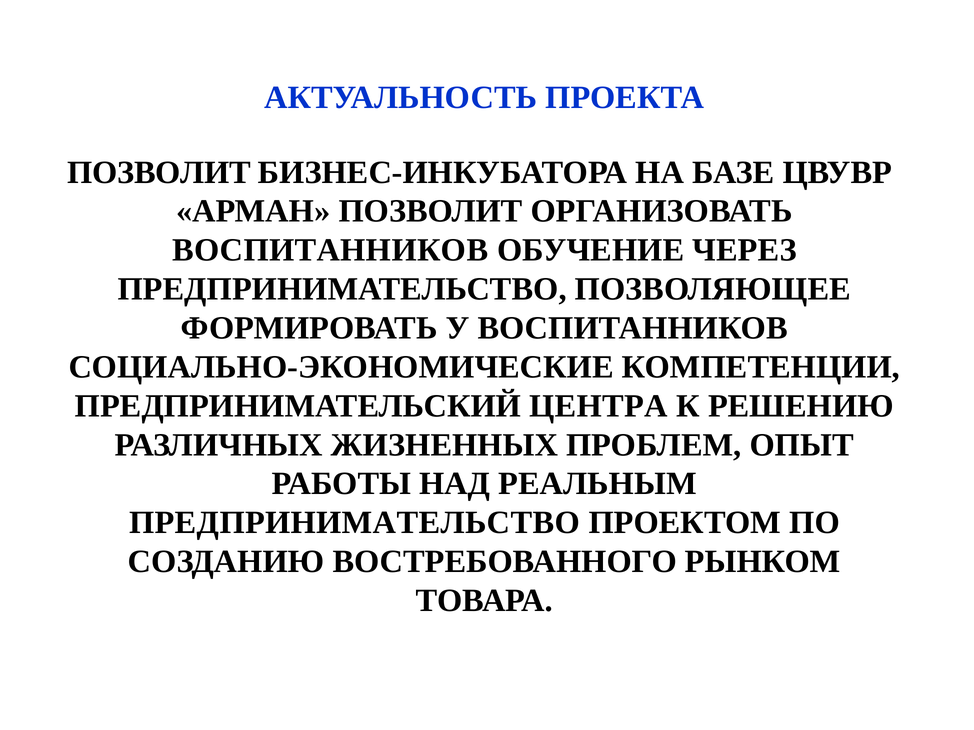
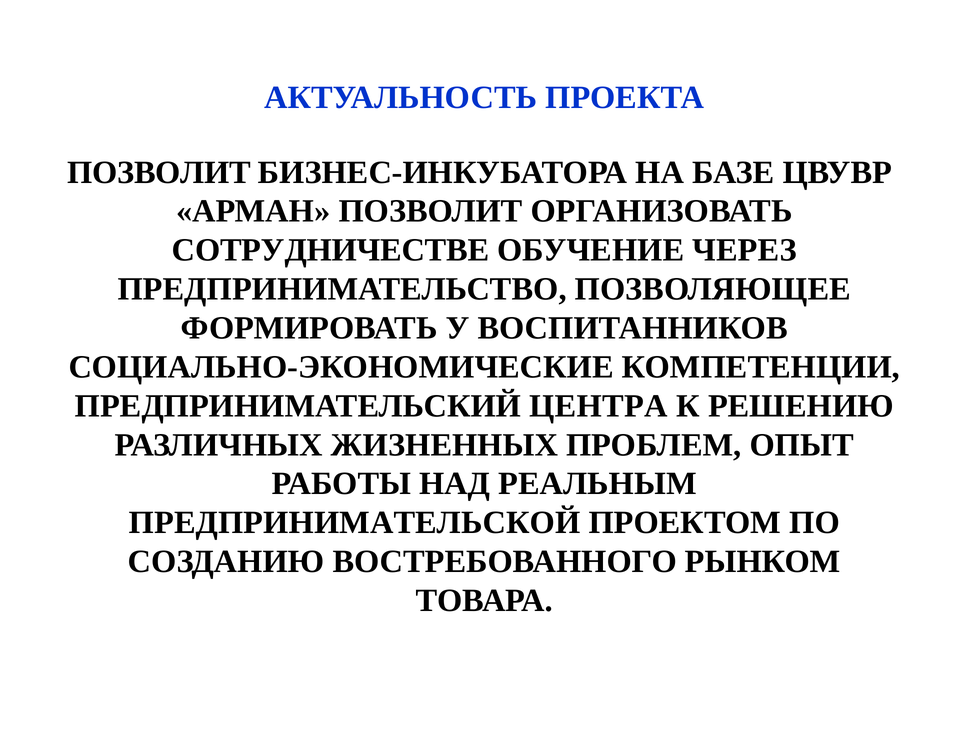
ВОСПИТАННИКОВ: ВОСПИТАННИКОВ -> СОТРУДНИЧЕСТВЕ (331, 250)
ПРЕДПРИНИМАТЕЛЬСТВО: ПРЕДПРИНИМАТЕЛЬСТВО -> ПРЕДПРИНИМАТЕЛЬСКОЙ (355, 523)
